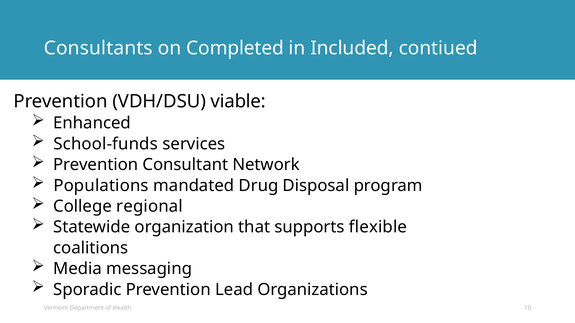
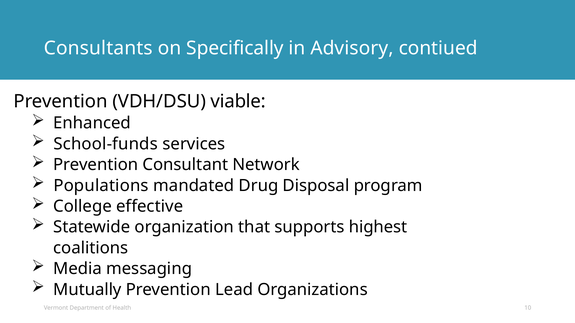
Completed: Completed -> Specifically (235, 48)
Included: Included -> Advisory (352, 48)
regional: regional -> effective (150, 207)
flexible: flexible -> highest (378, 227)
Sporadic: Sporadic -> Mutually (87, 290)
